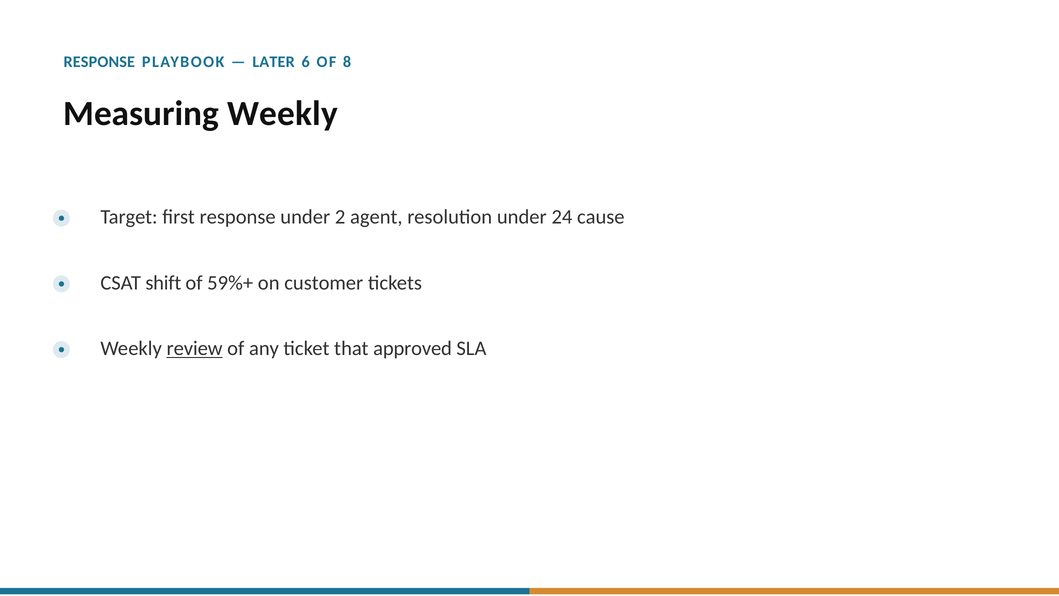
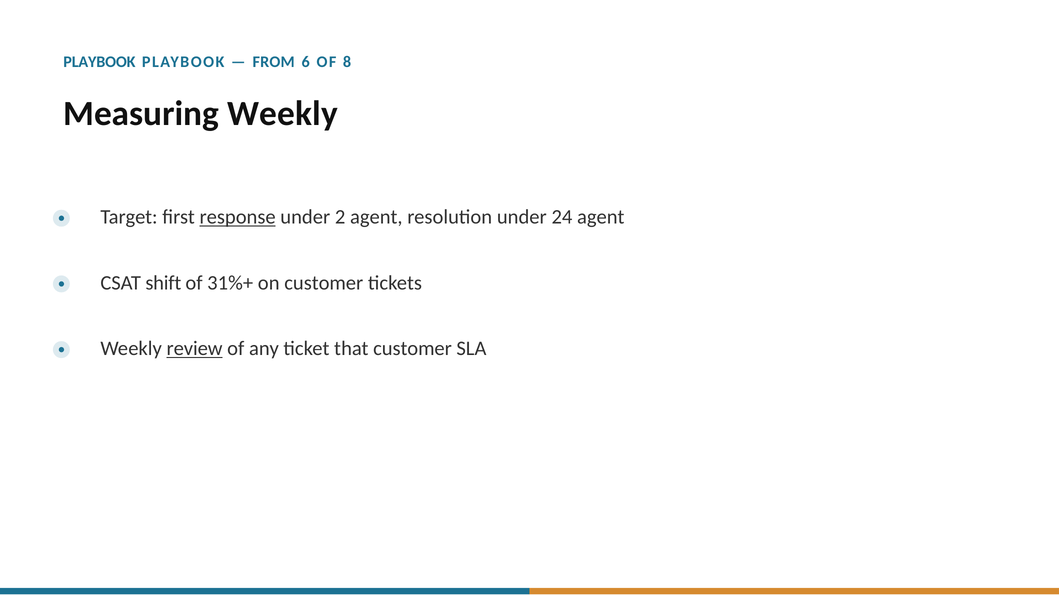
RESPONSE: RESPONSE -> PLAYBOOK (99, 62)
LATER: LATER -> FROM (274, 62)
response underline: none -> present (238, 217)
24 cause: cause -> agent (601, 217)
59%+: 59%+ -> 31%+ (230, 283)
that approved: approved -> customer (413, 348)
